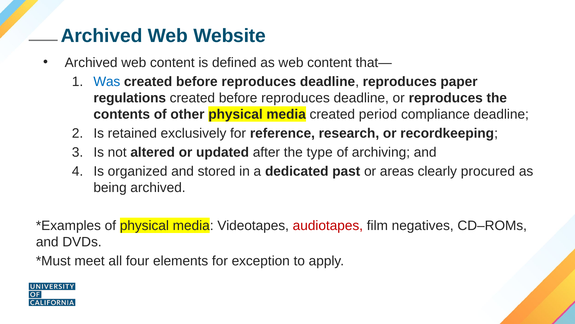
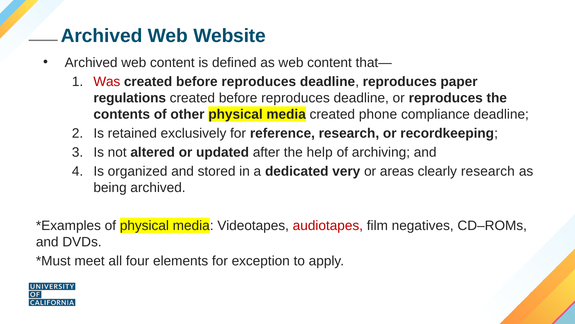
Was colour: blue -> red (107, 81)
period: period -> phone (378, 114)
type: type -> help (320, 152)
past: past -> very (346, 171)
clearly procured: procured -> research (488, 171)
